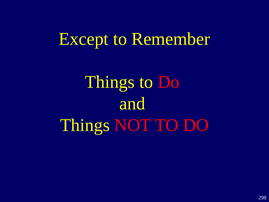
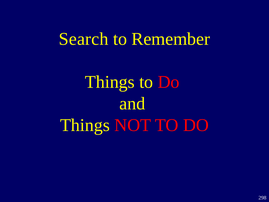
Except: Except -> Search (84, 39)
